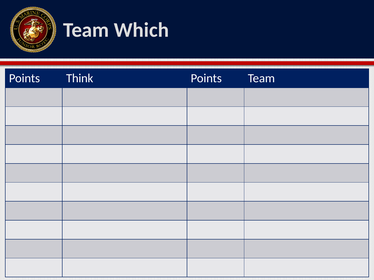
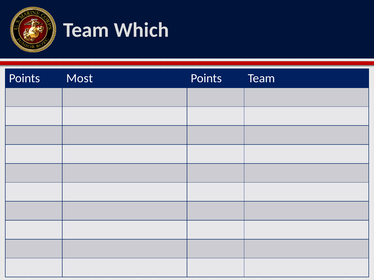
Think: Think -> Most (80, 79)
